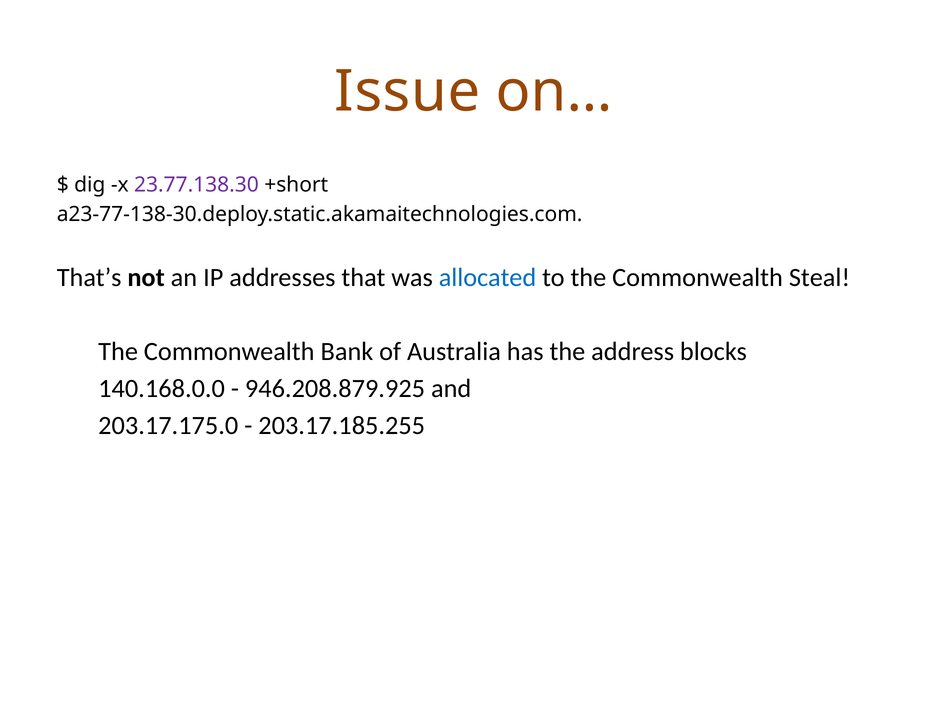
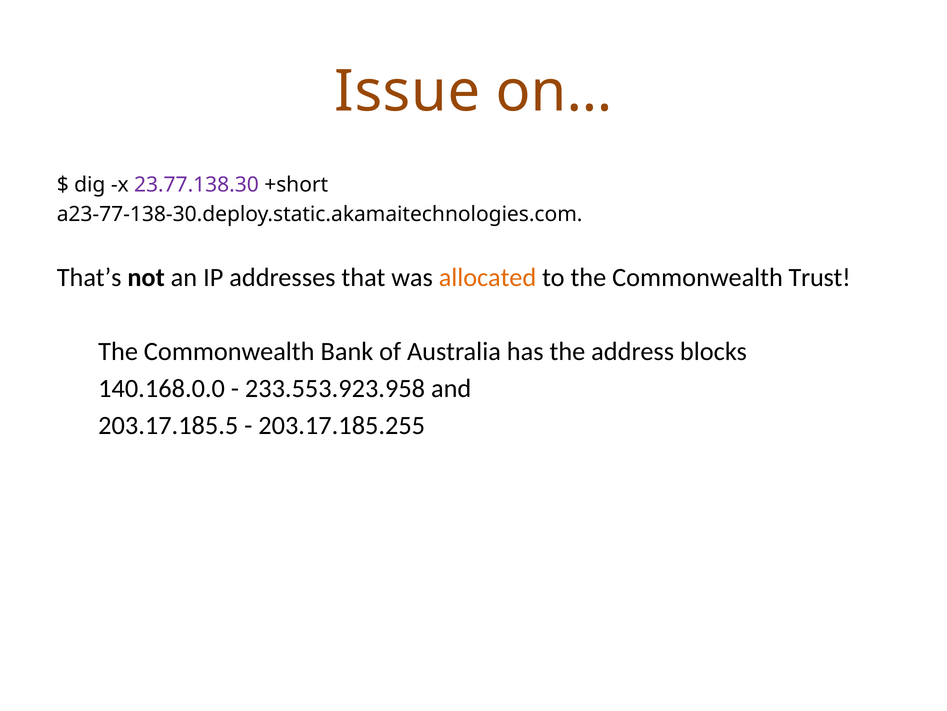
allocated colour: blue -> orange (488, 277)
Steal: Steal -> Trust (820, 277)
946.208.879.925: 946.208.879.925 -> 233.553.923.958 (335, 388)
203.17.175.0: 203.17.175.0 -> 203.17.185.5 (168, 425)
